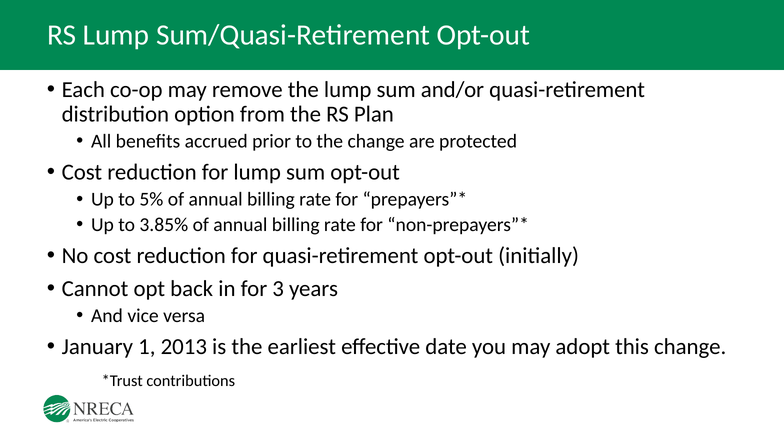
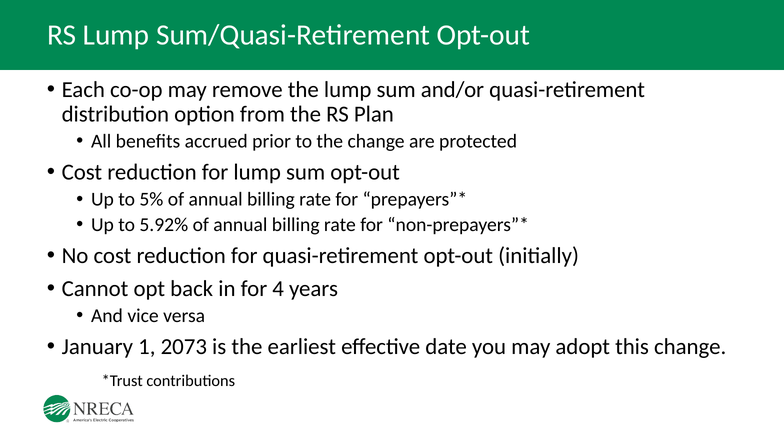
3.85%: 3.85% -> 5.92% (164, 225)
3: 3 -> 4 (278, 289)
2013: 2013 -> 2073 (184, 347)
